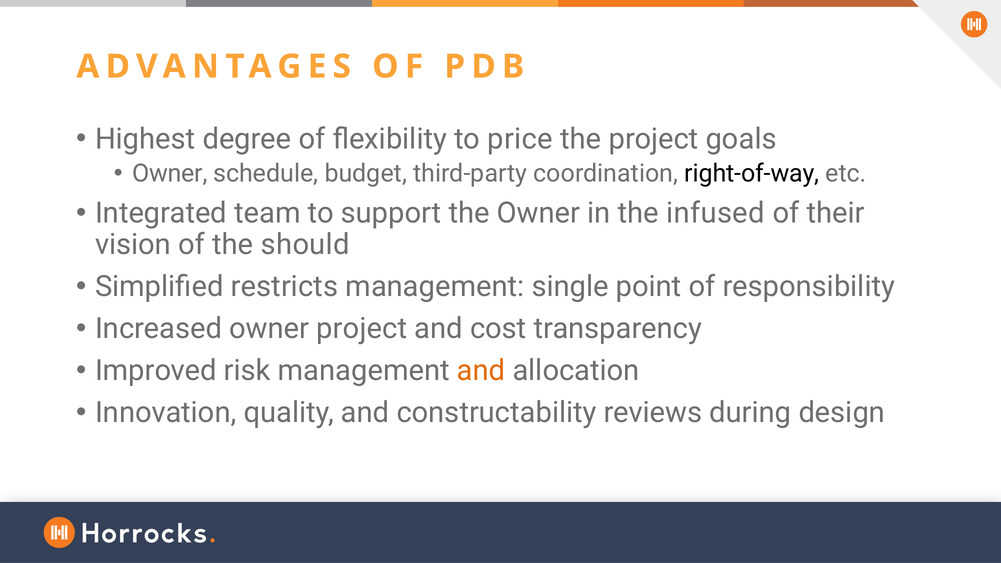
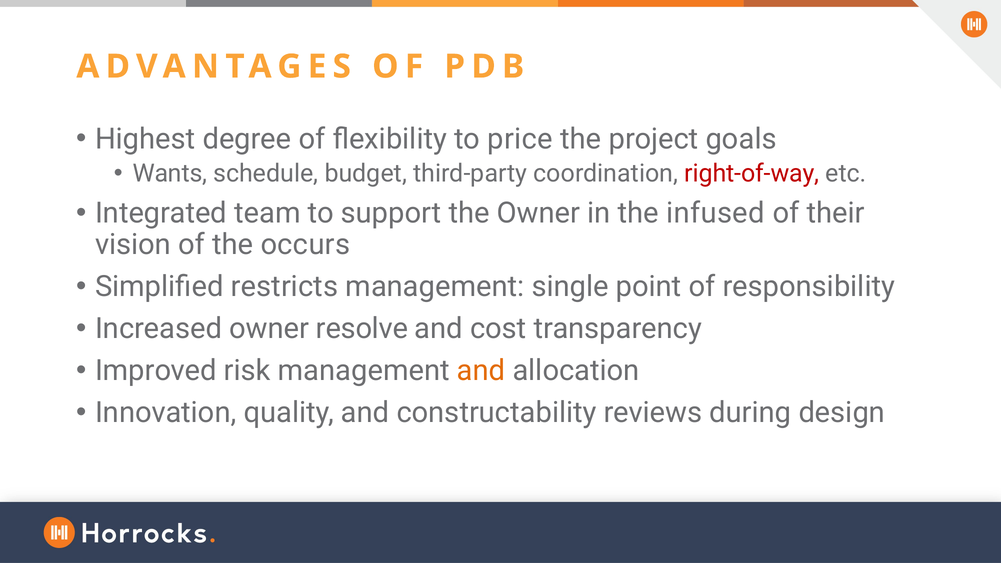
Owner: Owner -> Wants (170, 174)
right-of-way colour: black -> red (752, 174)
should: should -> occurs (305, 245)
owner project: project -> resolve (362, 329)
